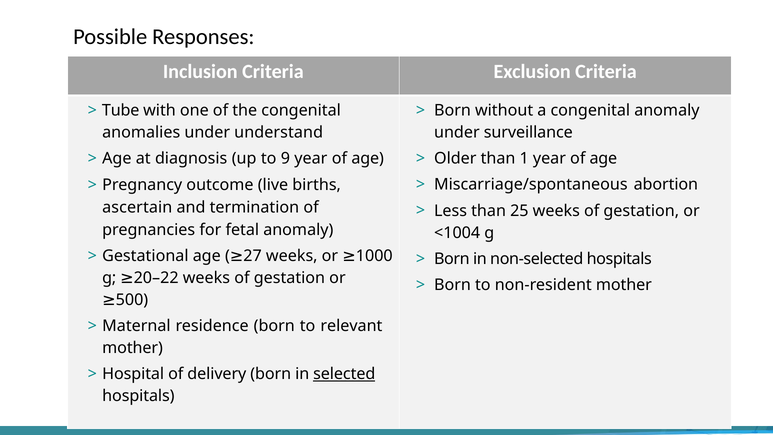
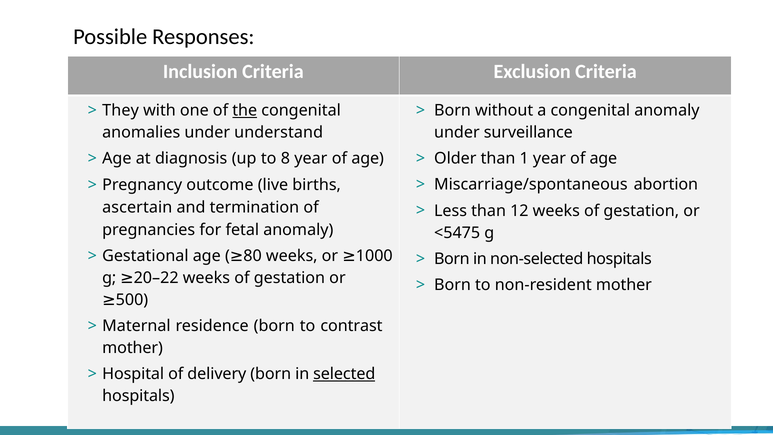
Tube: Tube -> They (121, 111)
the underline: none -> present (245, 111)
9: 9 -> 8 (285, 159)
25: 25 -> 12 (519, 211)
<1004: <1004 -> <5475 (457, 233)
27: 27 -> 80 (253, 256)
relevant: relevant -> contrast (351, 326)
